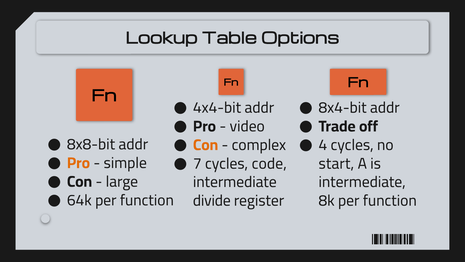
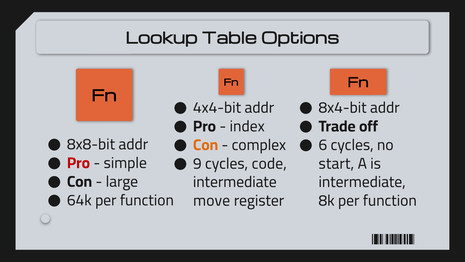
video: video -> index (247, 126)
4: 4 -> 6 (323, 145)
Pro colour: orange -> red (79, 163)
7: 7 -> 9 (197, 163)
divide: divide -> move (212, 201)
